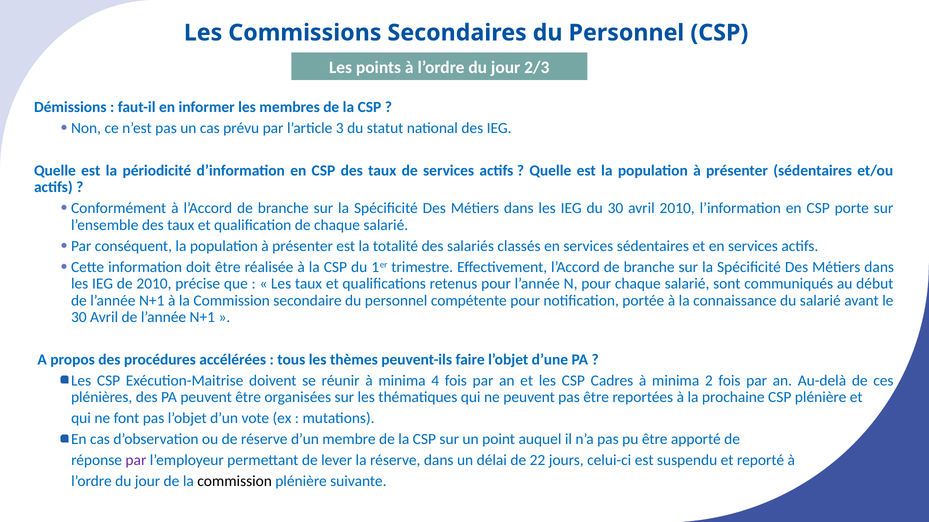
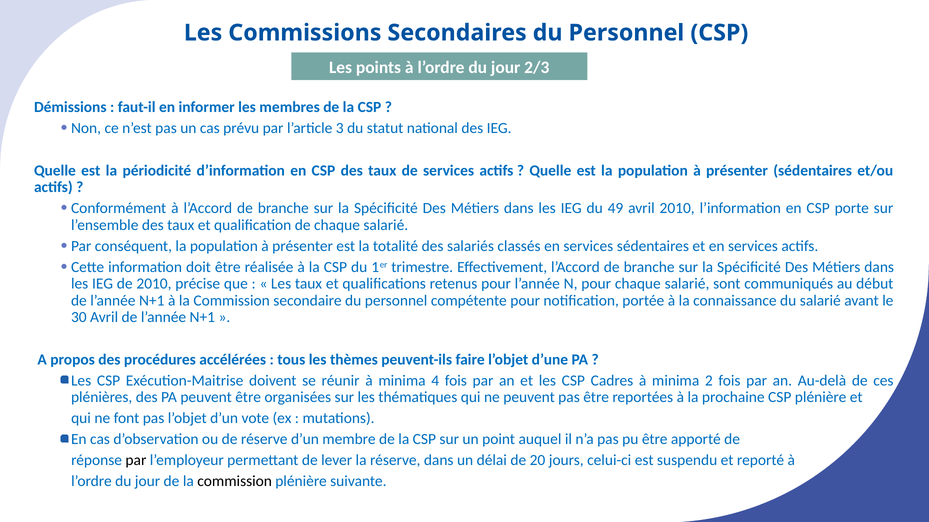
du 30: 30 -> 49 (615, 209)
par colour: purple -> black (136, 461)
22: 22 -> 20 (537, 461)
